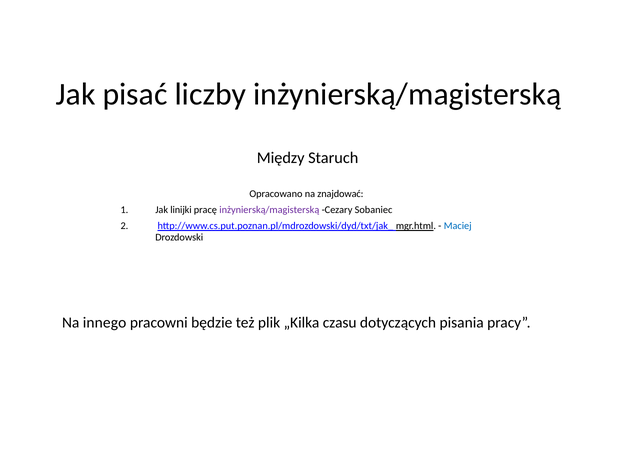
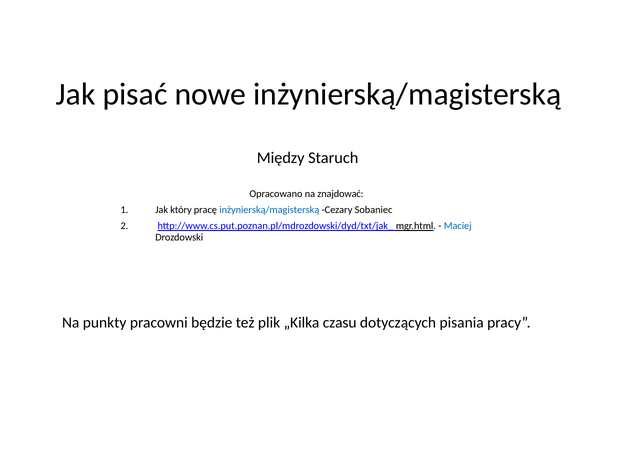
liczby: liczby -> nowe (210, 94)
linijki: linijki -> który (181, 210)
inżynierską/magisterską colour: purple -> blue (269, 210)
innego: innego -> punkty (105, 323)
